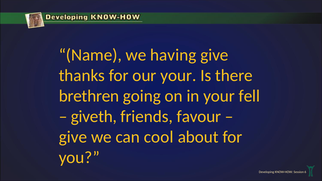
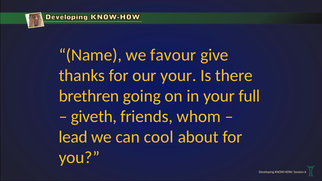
having: having -> favour (173, 55)
fell: fell -> full (249, 96)
favour: favour -> whom (199, 117)
give: give -> lead (73, 137)
